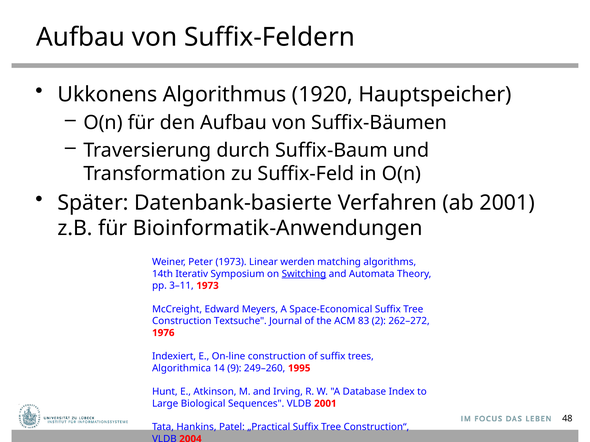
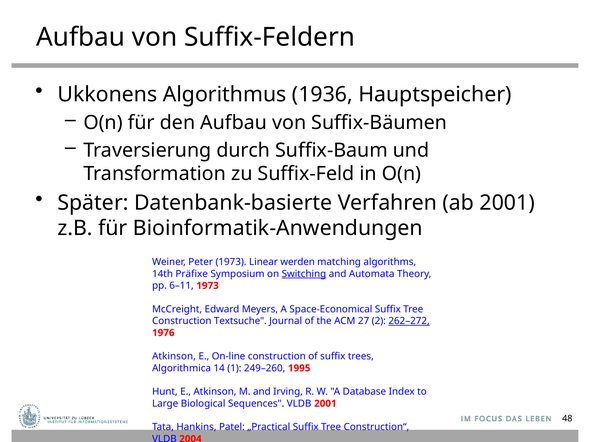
1920: 1920 -> 1936 (322, 94)
Iterativ: Iterativ -> Präfixe (192, 274)
3–11: 3–11 -> 6–11 (182, 286)
83: 83 -> 27 (364, 321)
262–272 underline: none -> present (409, 321)
Indexiert: Indexiert -> Atkinson (174, 357)
9: 9 -> 1 (234, 369)
